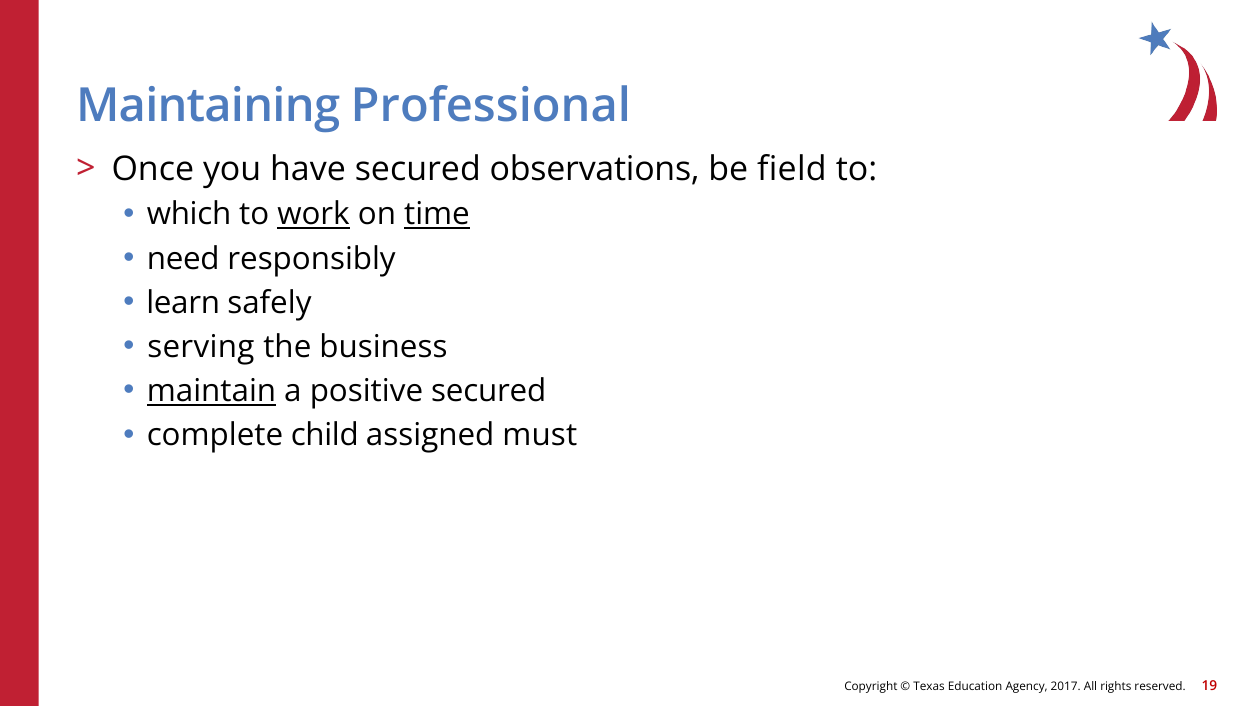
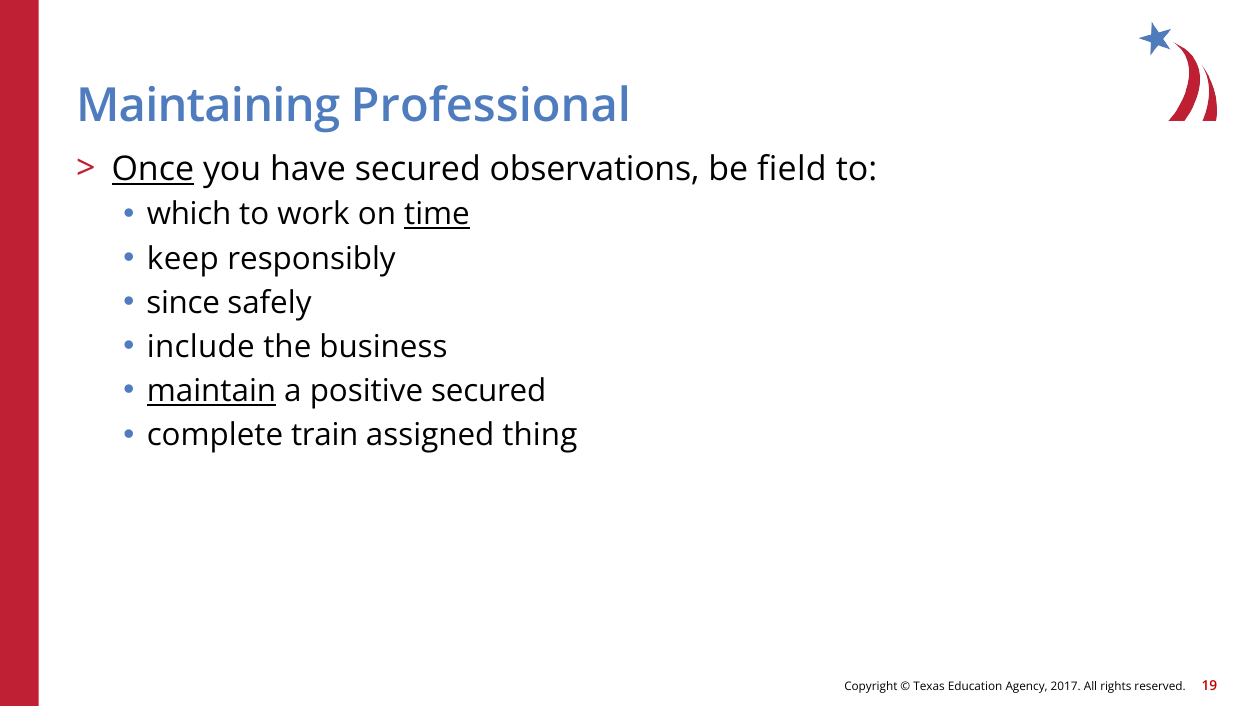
Once underline: none -> present (153, 169)
work underline: present -> none (313, 215)
need: need -> keep (183, 259)
learn: learn -> since (183, 303)
serving: serving -> include (201, 347)
child: child -> train (325, 435)
must: must -> thing (540, 435)
